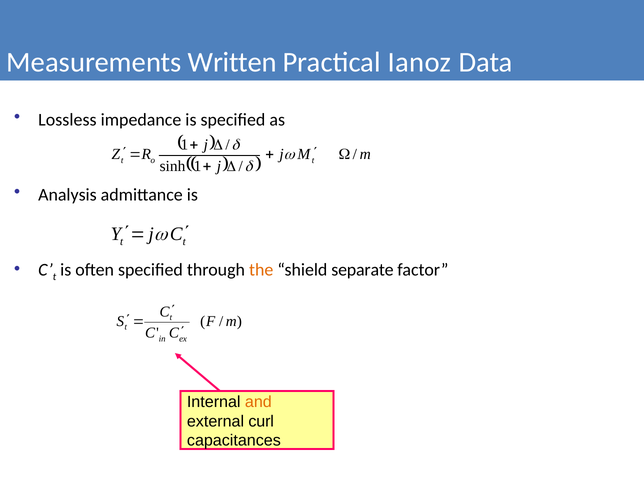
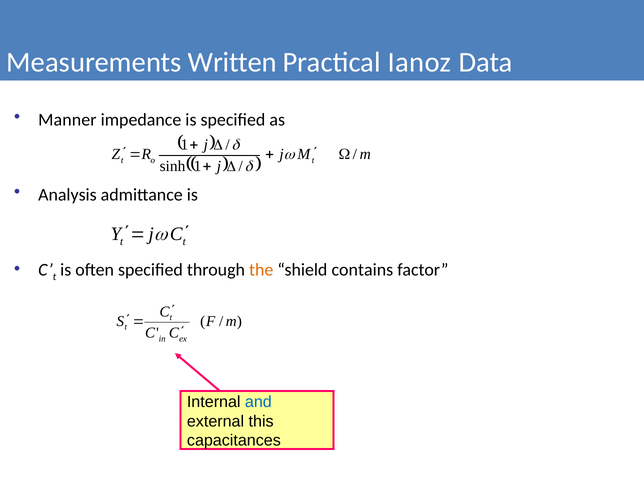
Lossless: Lossless -> Manner (67, 120)
separate: separate -> contains (362, 270)
and colour: orange -> blue (258, 402)
curl: curl -> this (261, 421)
